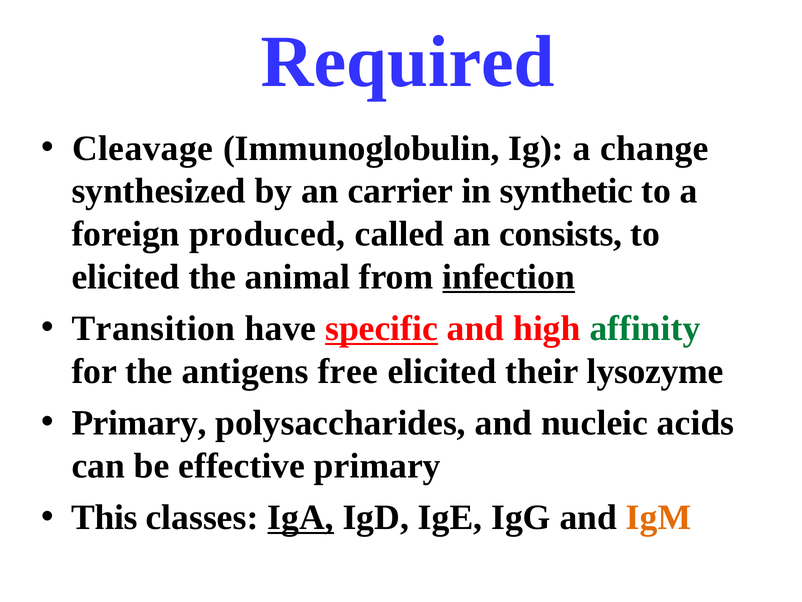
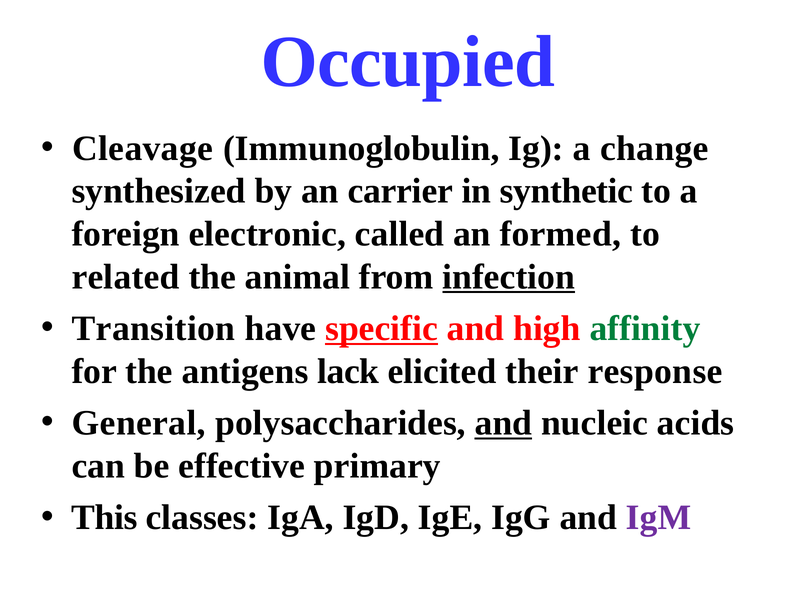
Required: Required -> Occupied (408, 62)
produced: produced -> electronic (267, 234)
consists: consists -> formed (560, 234)
elicited: elicited -> related (125, 277)
free: free -> lack (348, 371)
lysozyme: lysozyme -> response (655, 371)
Primary: Primary -> General (139, 423)
and underline: none -> present (503, 423)
IgA underline: present -> none (301, 517)
IgM colour: orange -> purple (659, 517)
